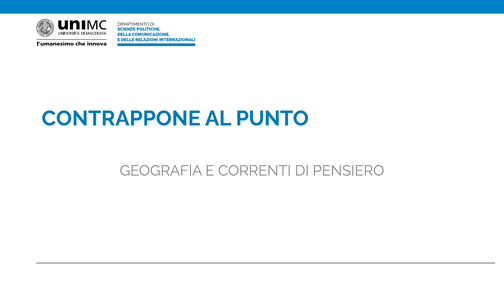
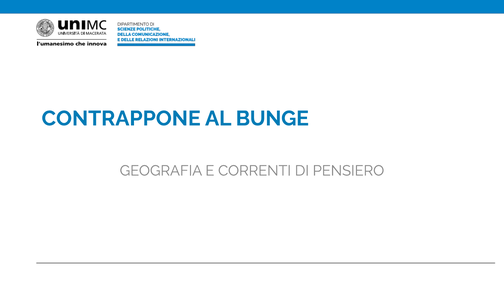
PUNTO: PUNTO -> BUNGE (272, 118)
